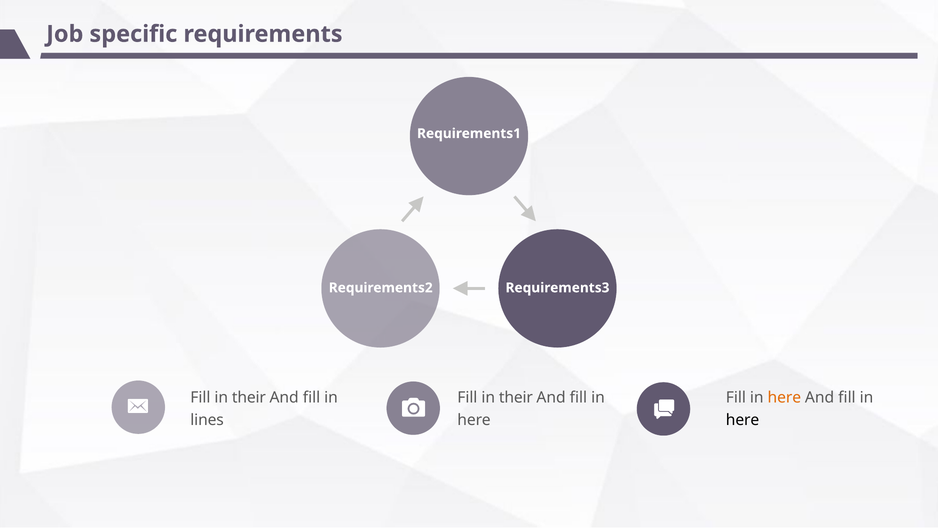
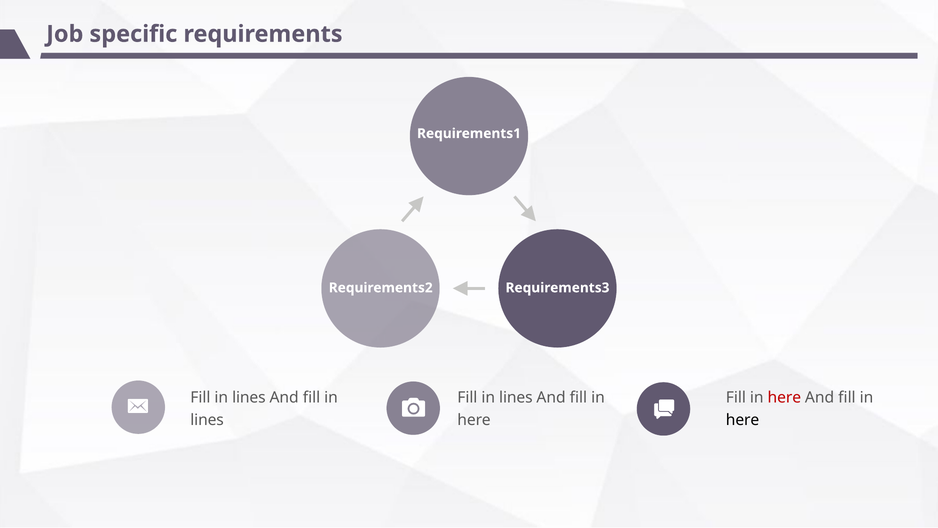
their: their -> lines (249, 397)
their: their -> lines (516, 397)
here colour: orange -> red (784, 397)
